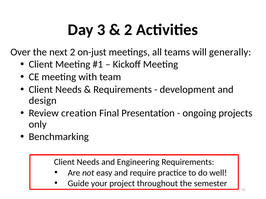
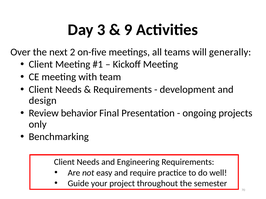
2: 2 -> 9 (128, 30)
on-just: on-just -> on-five (92, 52)
creation: creation -> behavior (79, 113)
